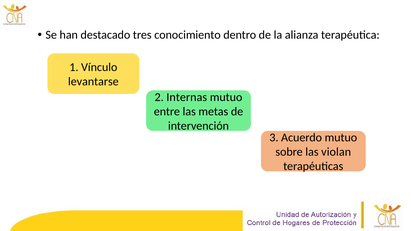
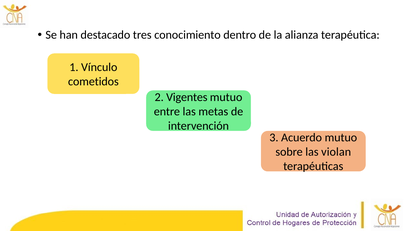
levantarse: levantarse -> cometidos (93, 82)
Internas: Internas -> Vigentes (187, 97)
